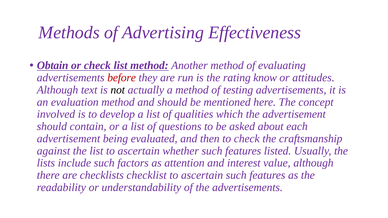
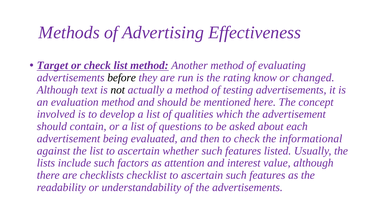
Obtain: Obtain -> Target (52, 66)
before colour: red -> black (122, 78)
attitudes: attitudes -> changed (313, 78)
craftsmanship: craftsmanship -> informational (311, 139)
